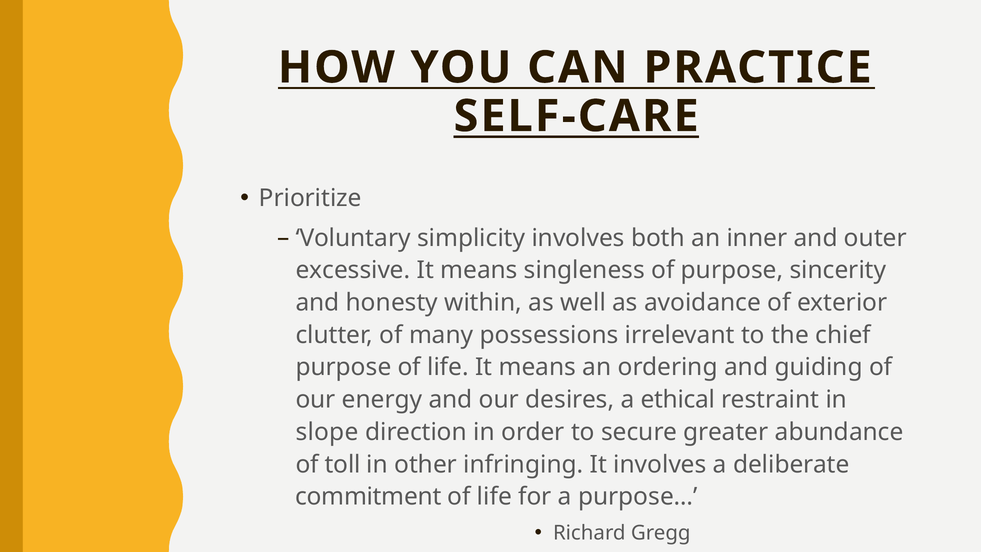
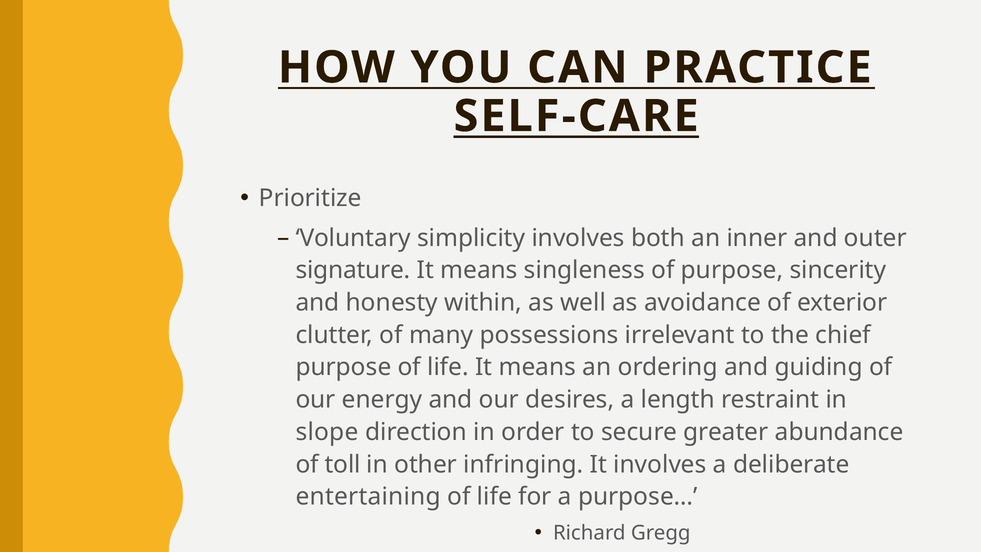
excessive: excessive -> signature (353, 270)
ethical: ethical -> length (678, 400)
commitment: commitment -> entertaining (368, 497)
